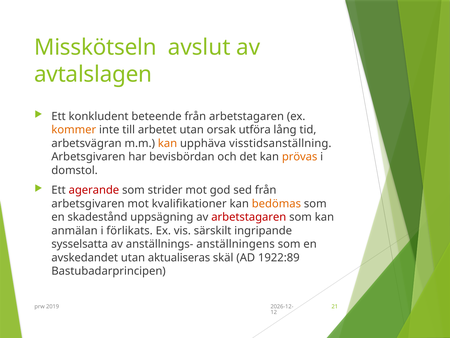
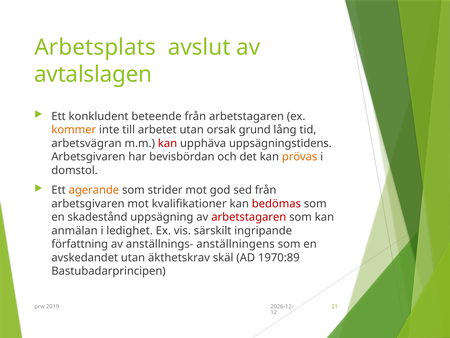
Misskötseln: Misskötseln -> Arbetsplats (95, 47)
utföra: utföra -> grund (255, 130)
kan colour: orange -> red (168, 143)
visstidsanställning: visstidsanställning -> uppsägningstidens (280, 143)
agerande colour: red -> orange (94, 190)
bedömas colour: orange -> red (276, 203)
förlikats: förlikats -> ledighet (130, 230)
sysselsatta: sysselsatta -> författning (80, 244)
aktualiseras: aktualiseras -> äkthetskrav (179, 257)
1922:89: 1922:89 -> 1970:89 (279, 257)
